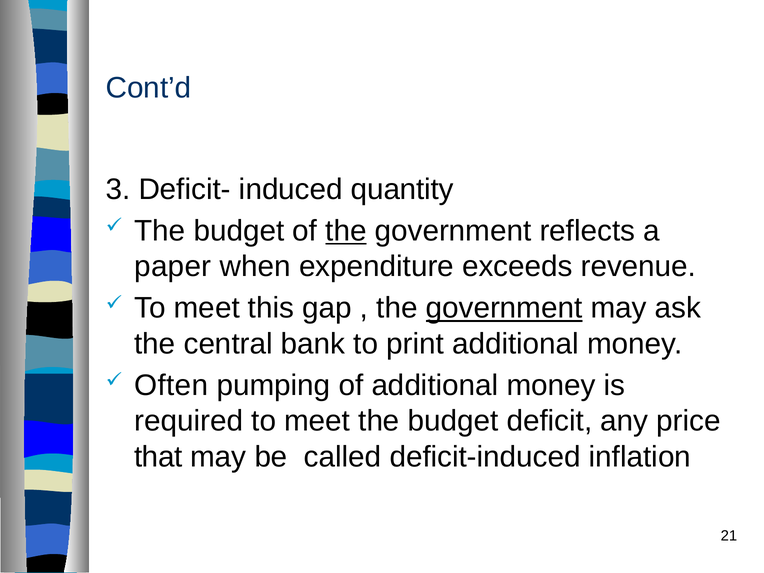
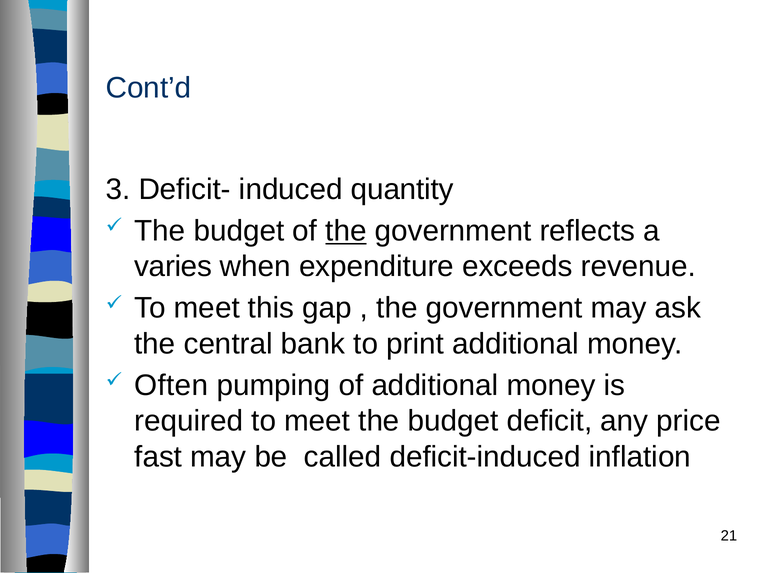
paper: paper -> varies (173, 267)
government underline: present -> none (504, 308)
that: that -> fast (158, 457)
